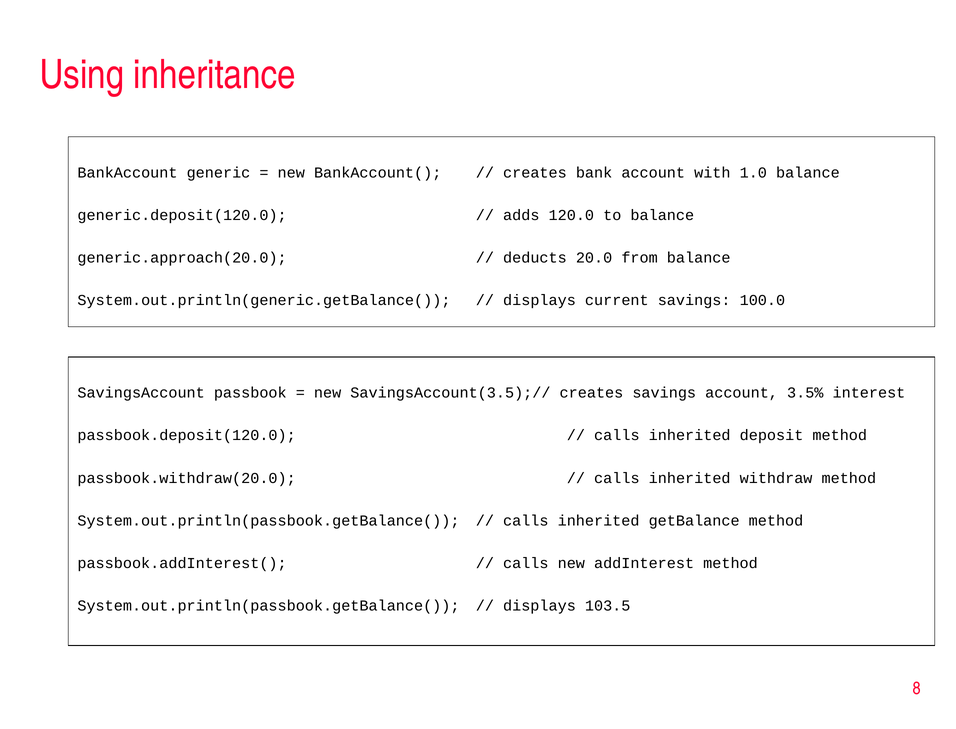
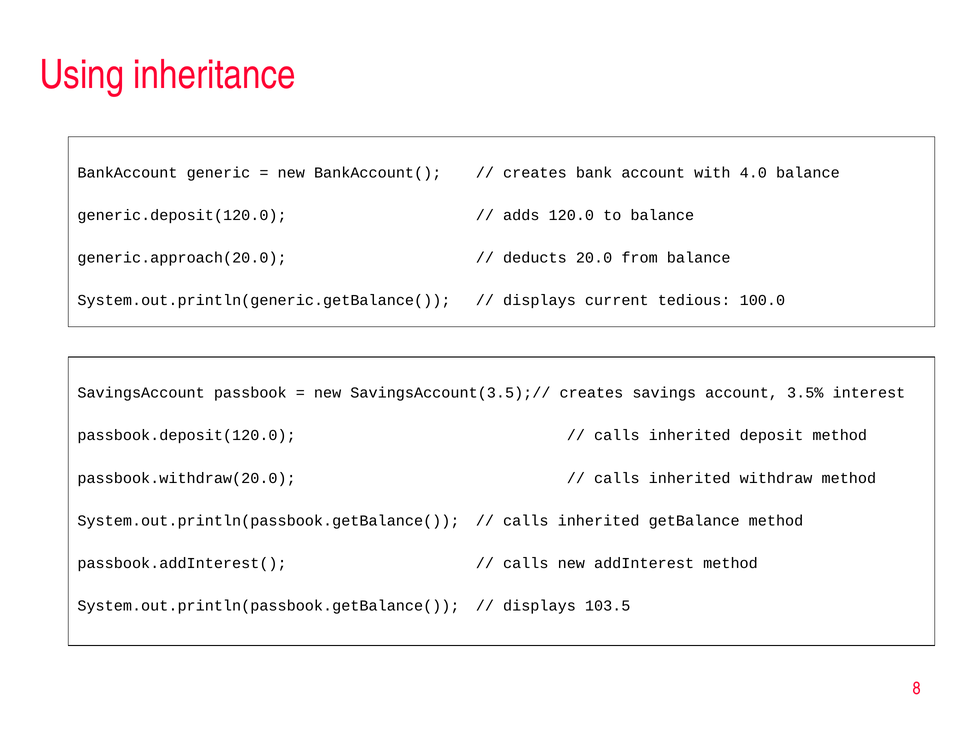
1.0: 1.0 -> 4.0 (753, 173)
current savings: savings -> tedious (694, 300)
